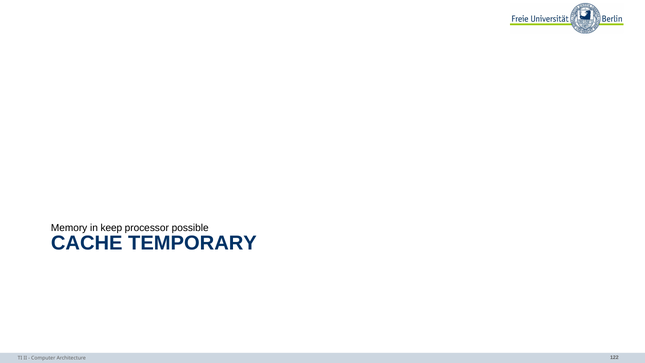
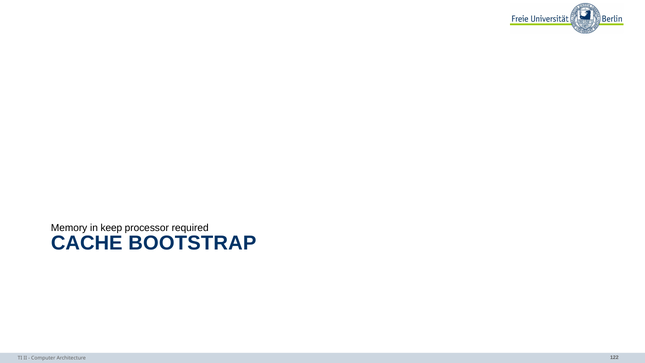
possible: possible -> required (190, 228)
TEMPORARY: TEMPORARY -> BOOTSTRAP (192, 243)
